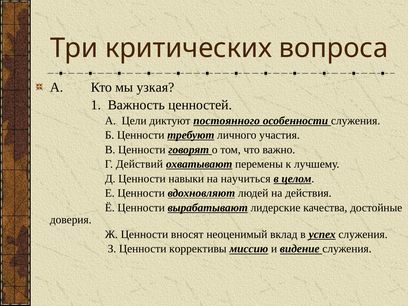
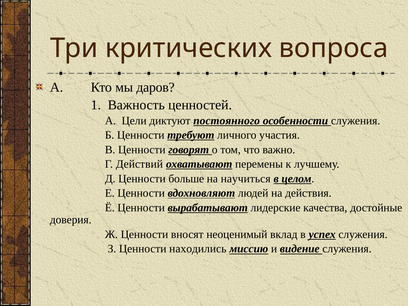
узкая: узкая -> даров (156, 88)
навыки: навыки -> больше (186, 179)
коррективы: коррективы -> находились (198, 249)
